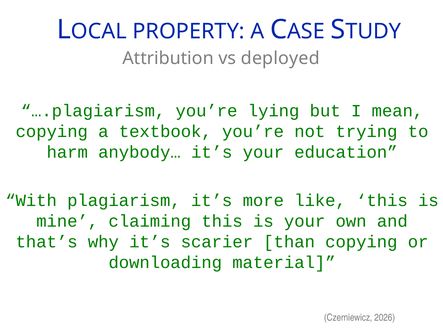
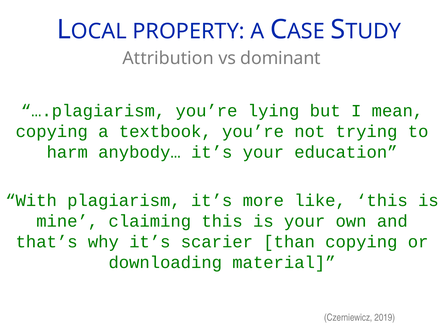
deployed: deployed -> dominant (280, 58)
2026: 2026 -> 2019 (385, 318)
